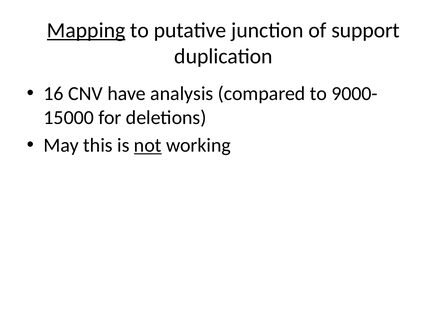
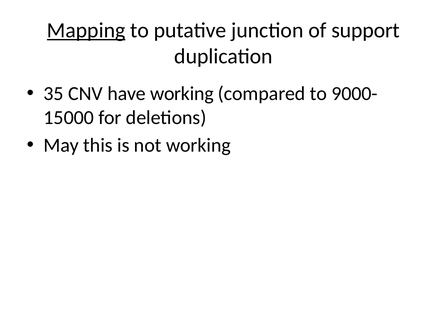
16: 16 -> 35 (54, 94)
have analysis: analysis -> working (182, 94)
not underline: present -> none (148, 145)
